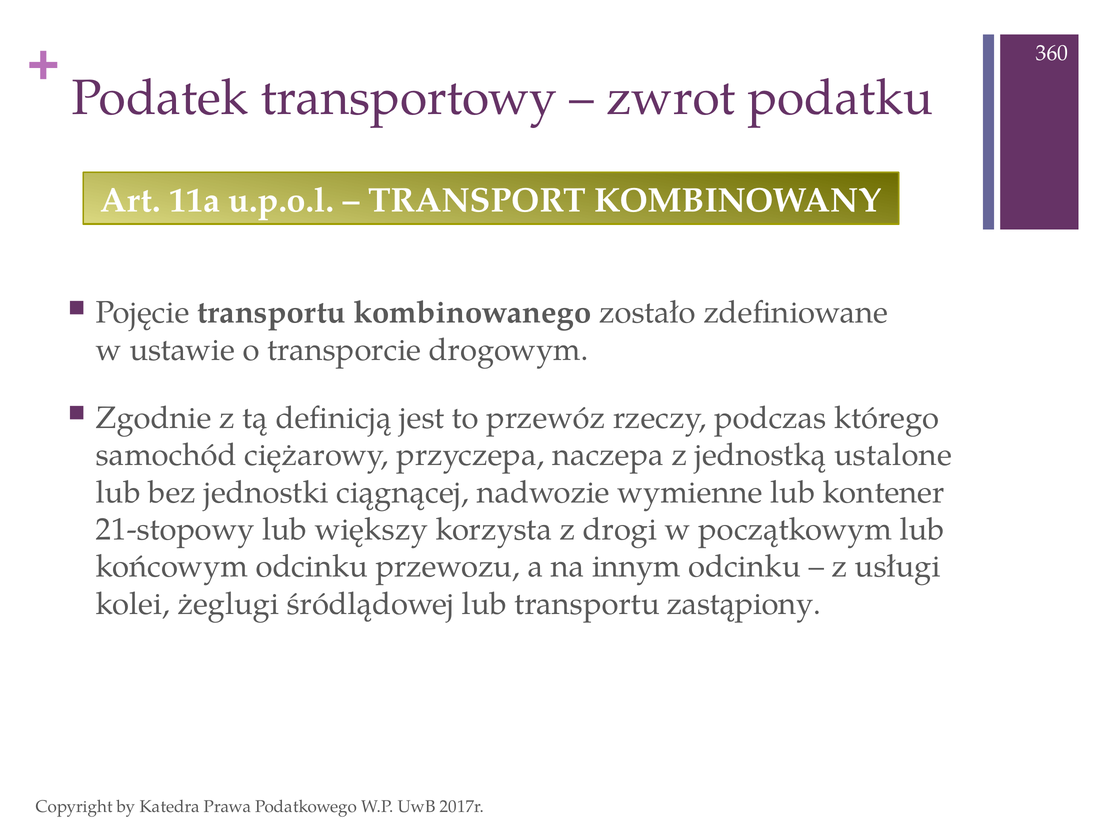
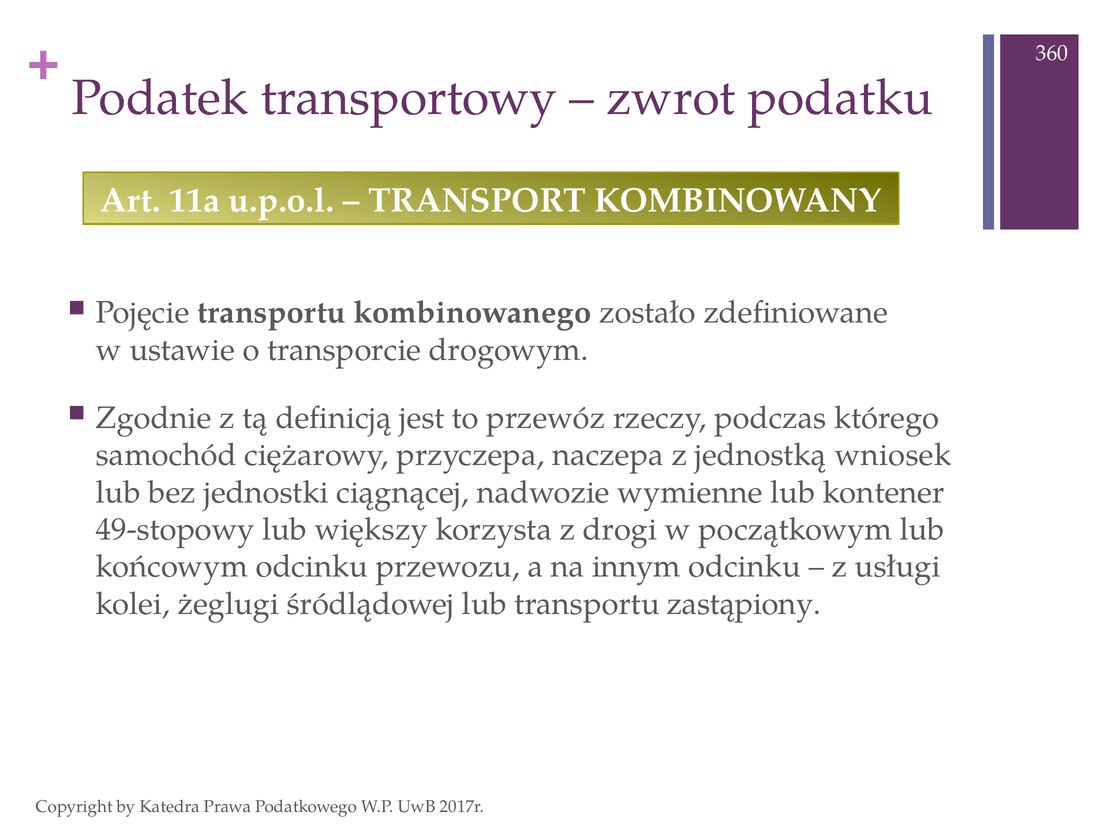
ustalone: ustalone -> wniosek (893, 455)
21-stopowy: 21-stopowy -> 49-stopowy (175, 529)
